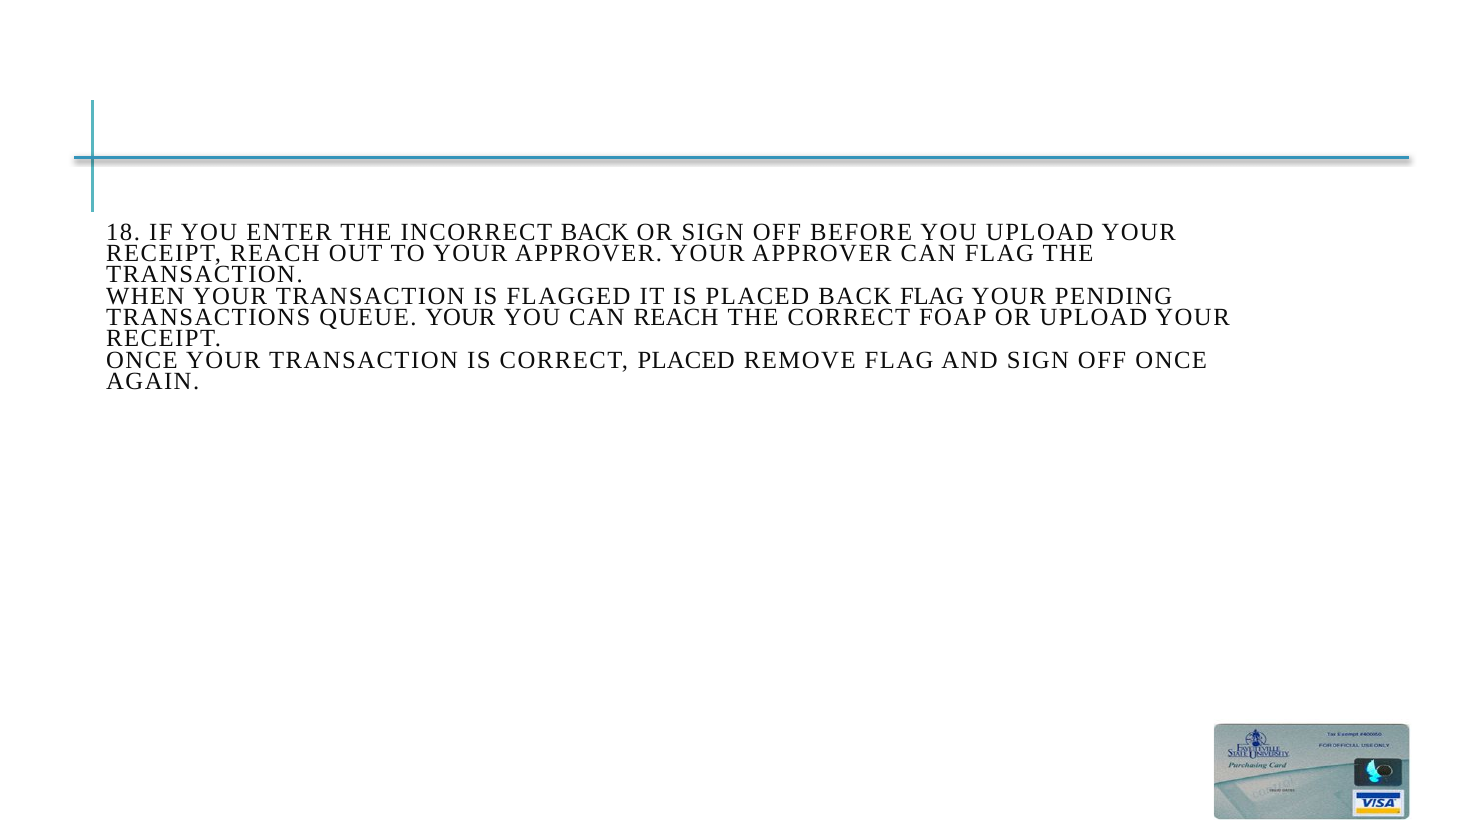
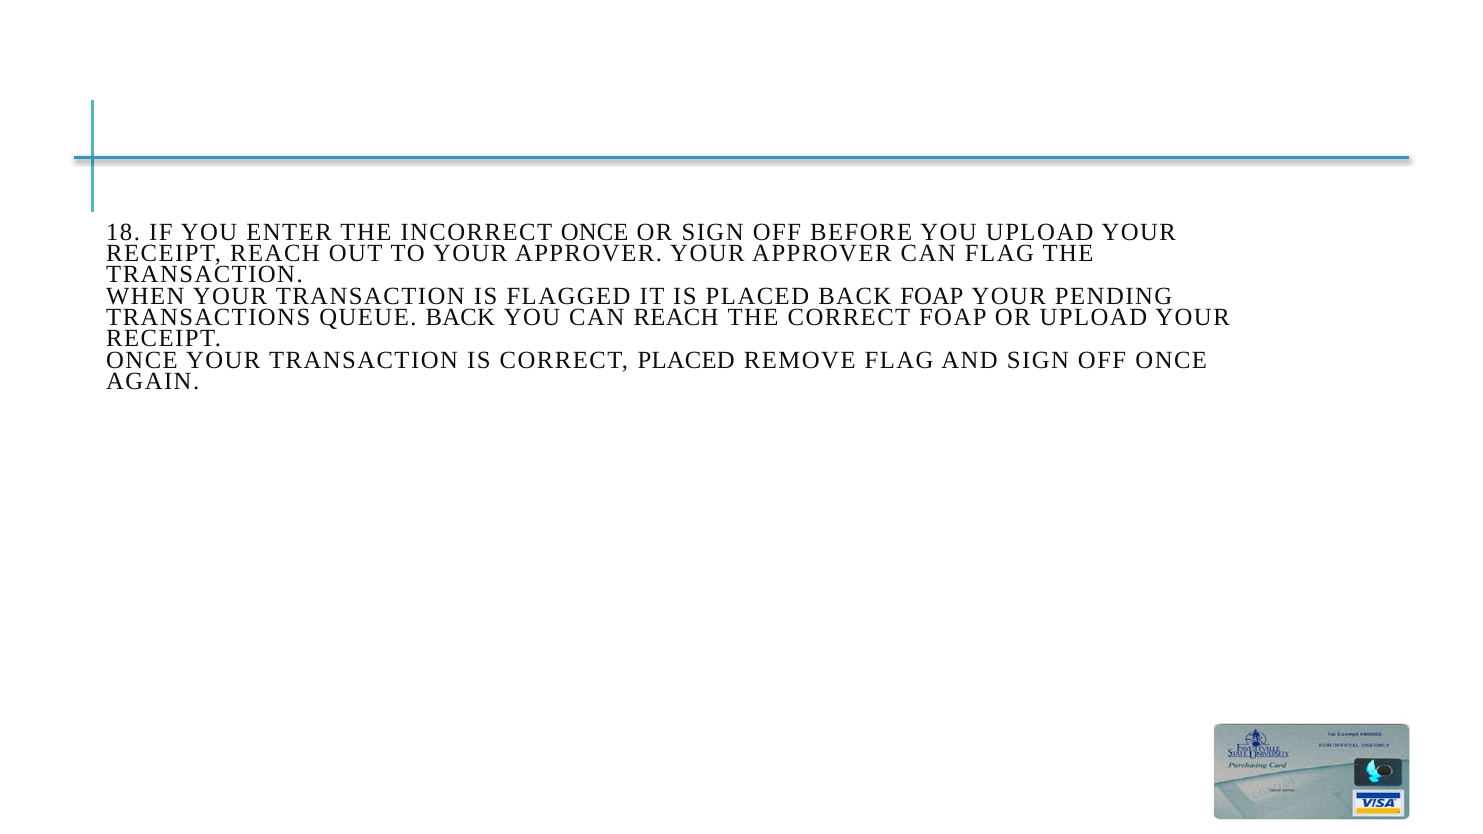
INCORRECT BACK: BACK -> ONCE (595, 232)
BACK FLAG: FLAG -> FOAP (932, 296)
QUEUE YOUR: YOUR -> BACK (460, 317)
